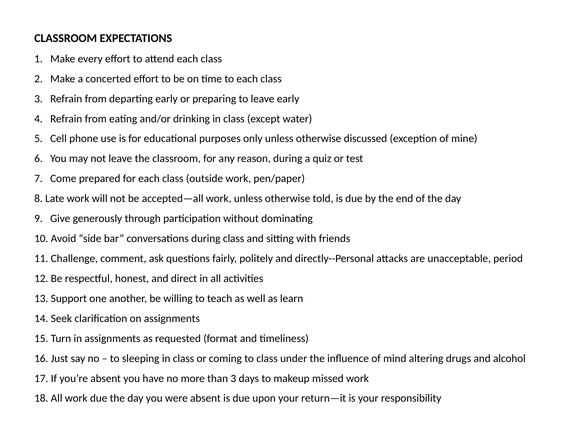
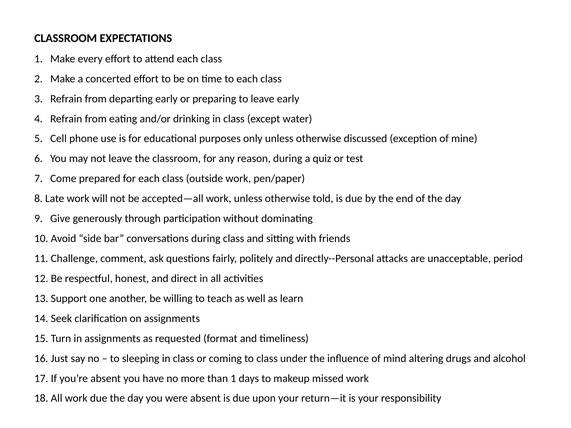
than 3: 3 -> 1 (233, 379)
